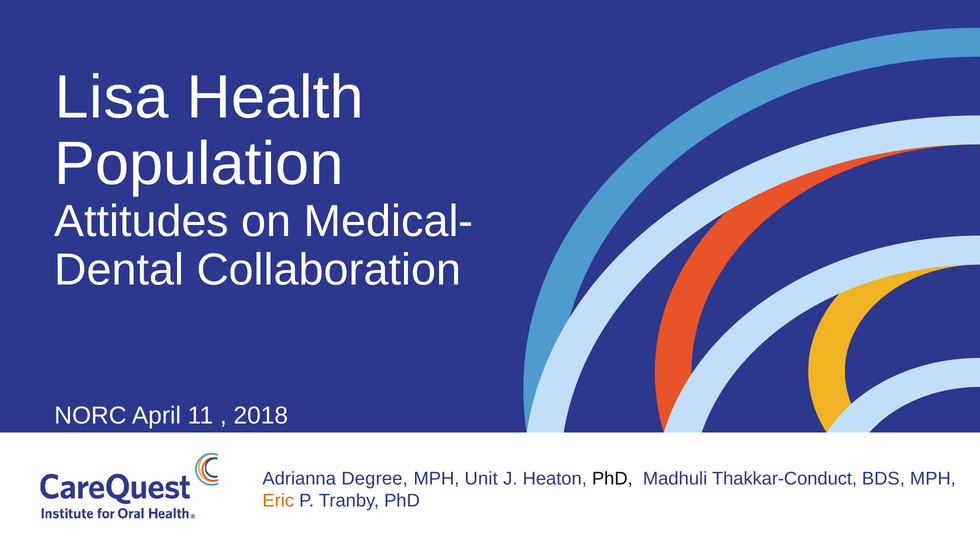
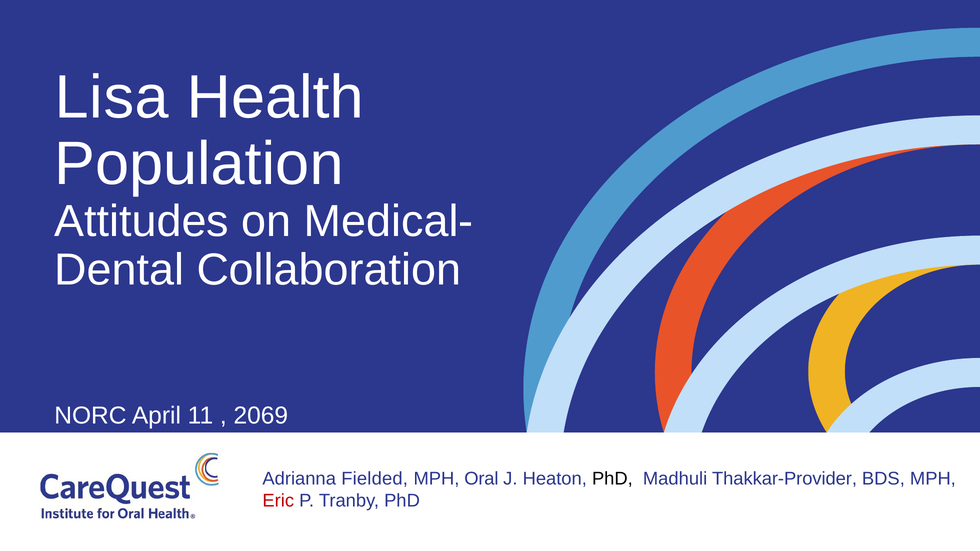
2018: 2018 -> 2069 (261, 416)
Degree: Degree -> Fielded (375, 479)
Unit: Unit -> Oral (481, 479)
Thakkar-Conduct: Thakkar-Conduct -> Thakkar-Provider (785, 479)
Eric colour: orange -> red (278, 501)
